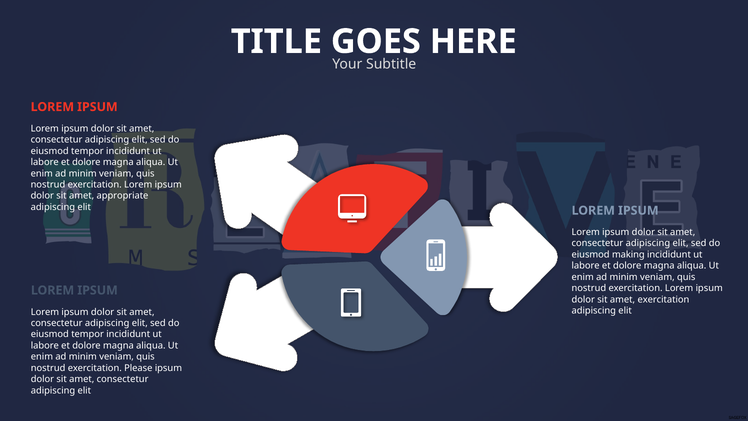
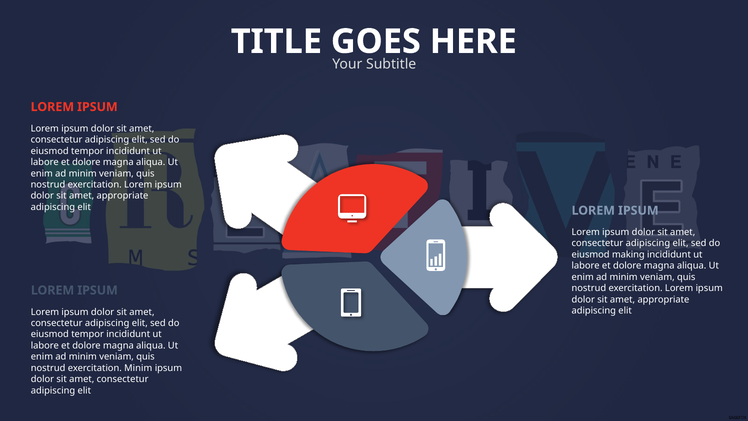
exercitation: exercitation -> appropriate (663, 299)
exercitation Please: Please -> Minim (138, 368)
